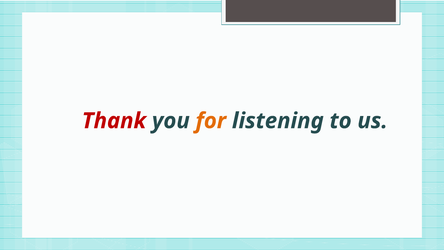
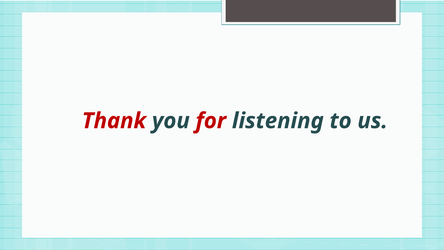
for colour: orange -> red (211, 121)
